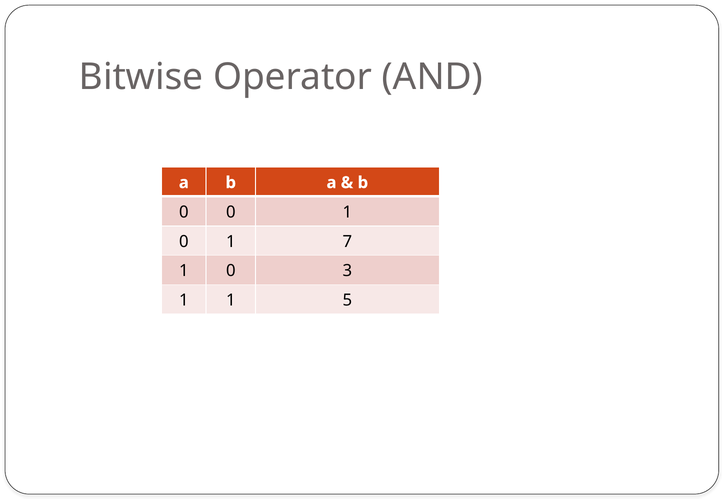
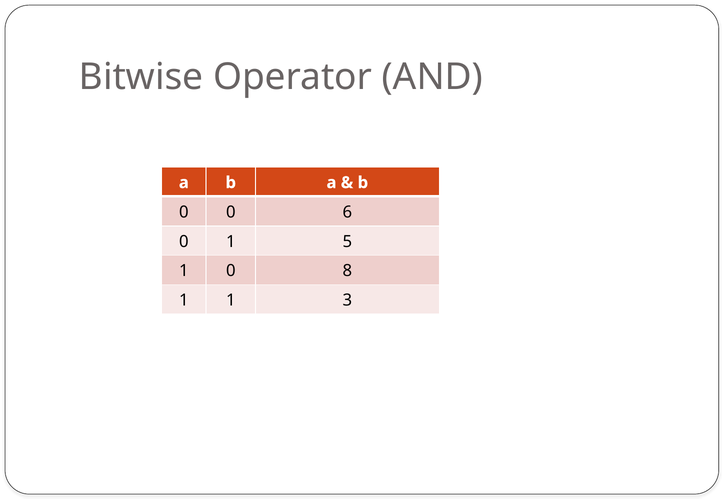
0 0 1: 1 -> 6 (347, 212)
7: 7 -> 5 (347, 242)
3: 3 -> 8 (347, 271)
5: 5 -> 3 (347, 300)
